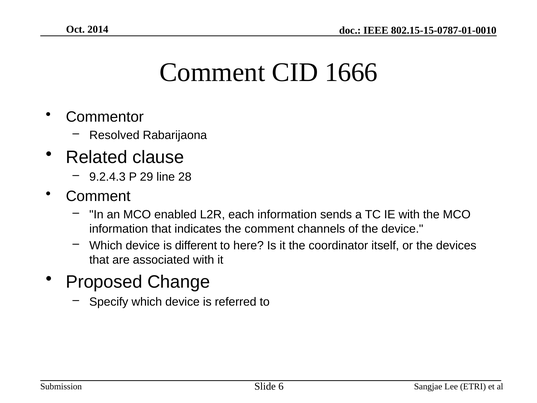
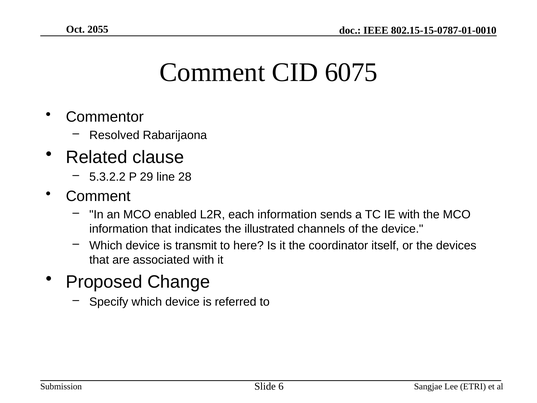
2014: 2014 -> 2055 (98, 29)
1666: 1666 -> 6075 (351, 72)
9.2.4.3: 9.2.4.3 -> 5.3.2.2 (107, 177)
the comment: comment -> illustrated (269, 229)
different: different -> transmit (196, 245)
